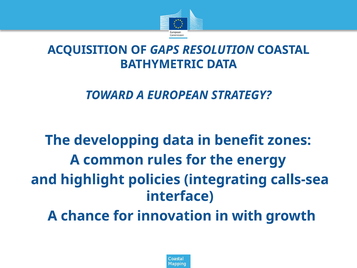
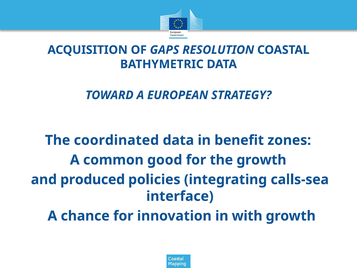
developping: developping -> coordinated (116, 140)
rules: rules -> good (165, 160)
the energy: energy -> growth (261, 160)
highlight: highlight -> produced (93, 179)
